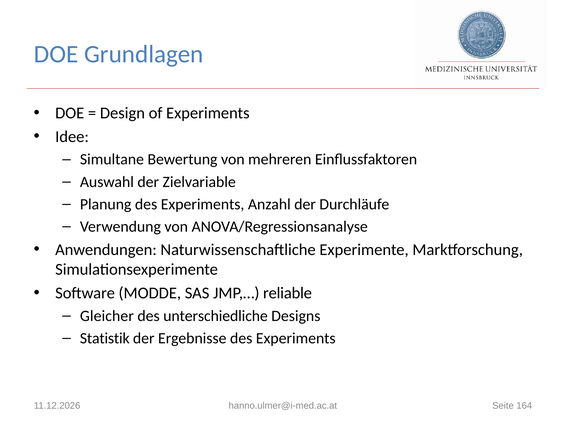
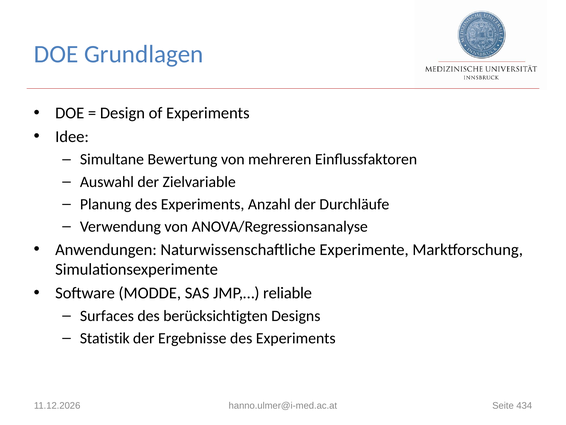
Gleicher: Gleicher -> Surfaces (107, 316)
unterschiedliche: unterschiedliche -> berücksichtigten (216, 316)
164: 164 -> 434 (524, 405)
